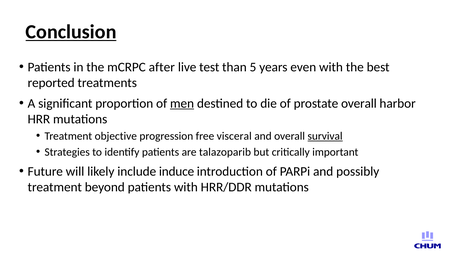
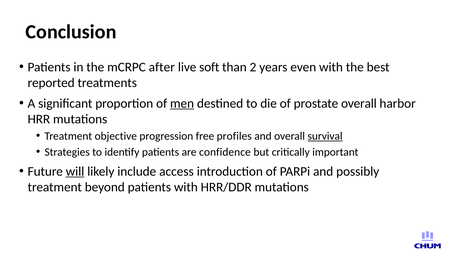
Conclusion underline: present -> none (71, 32)
test: test -> soft (209, 67)
5: 5 -> 2 (253, 67)
visceral: visceral -> profiles (234, 136)
talazoparib: talazoparib -> confidence (225, 152)
will underline: none -> present (75, 172)
induce: induce -> access (176, 172)
